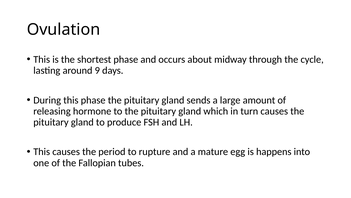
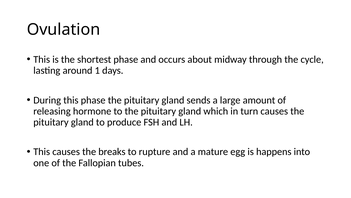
9: 9 -> 1 (97, 70)
period: period -> breaks (112, 151)
